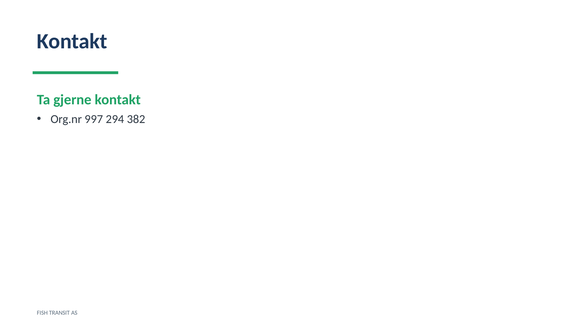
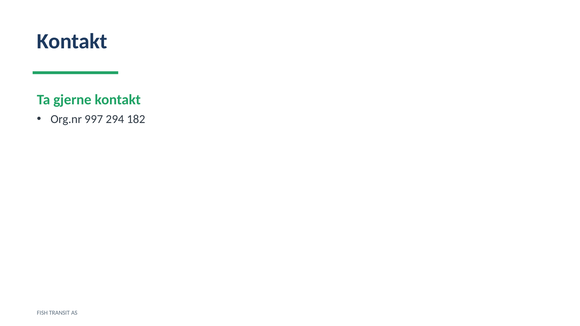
382: 382 -> 182 (136, 119)
